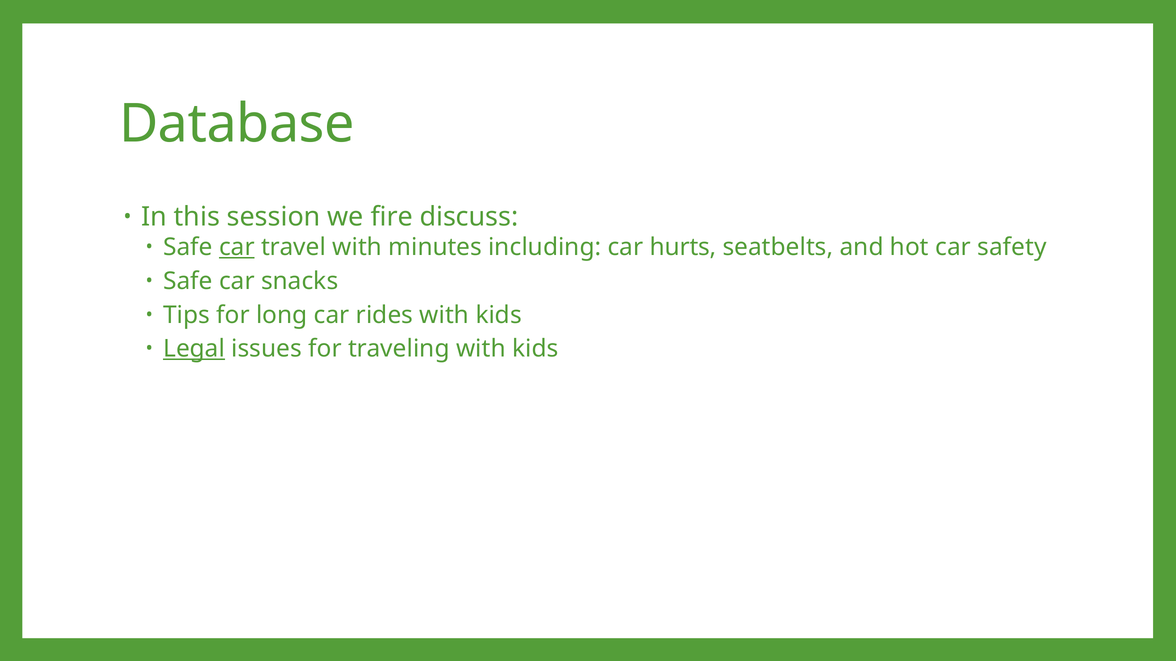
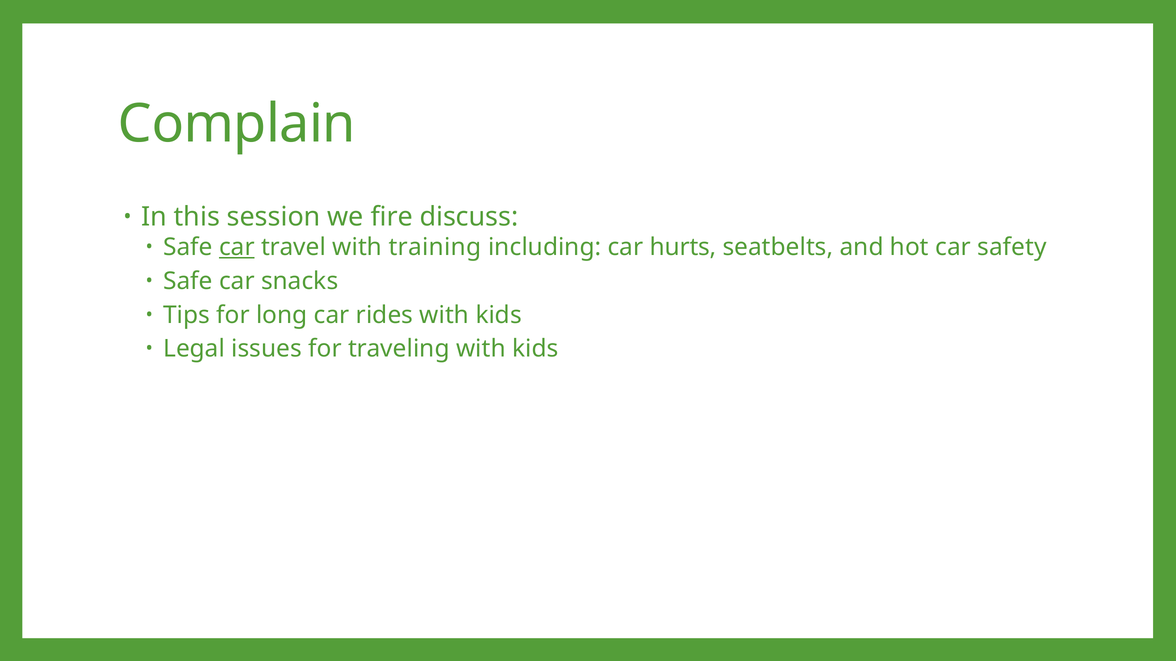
Database: Database -> Complain (237, 124)
minutes: minutes -> training (435, 248)
Legal underline: present -> none (194, 349)
